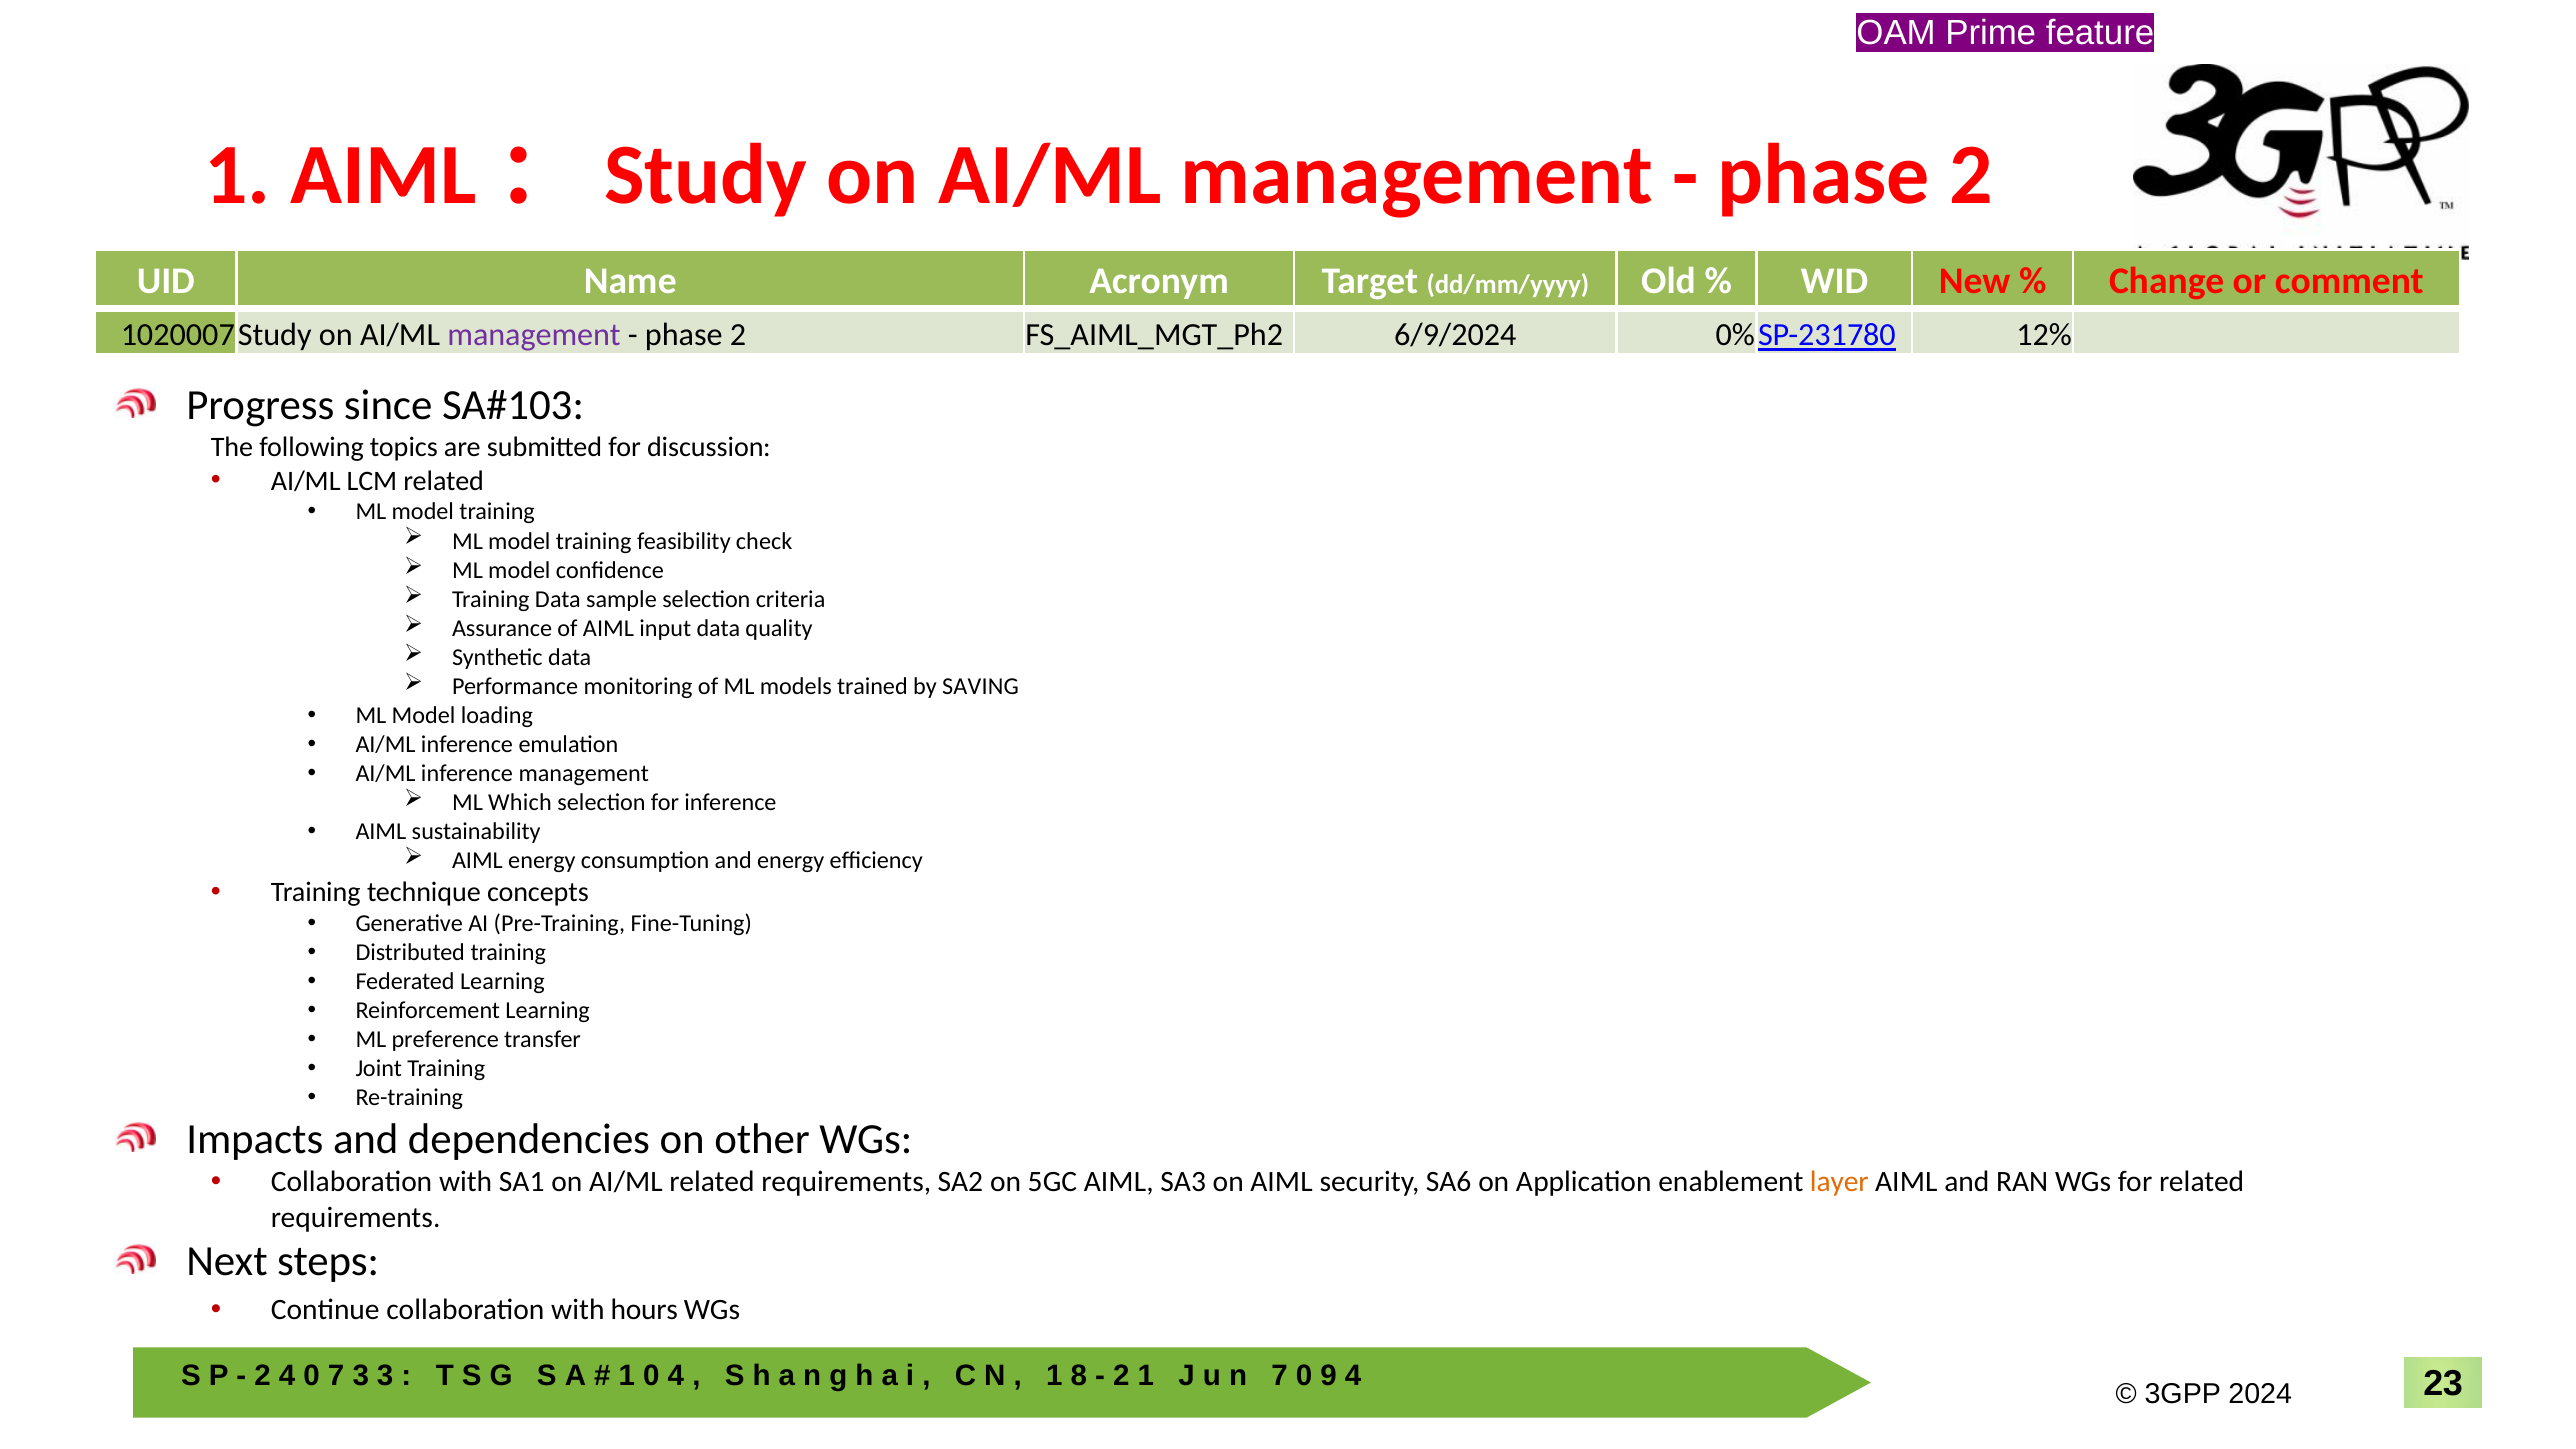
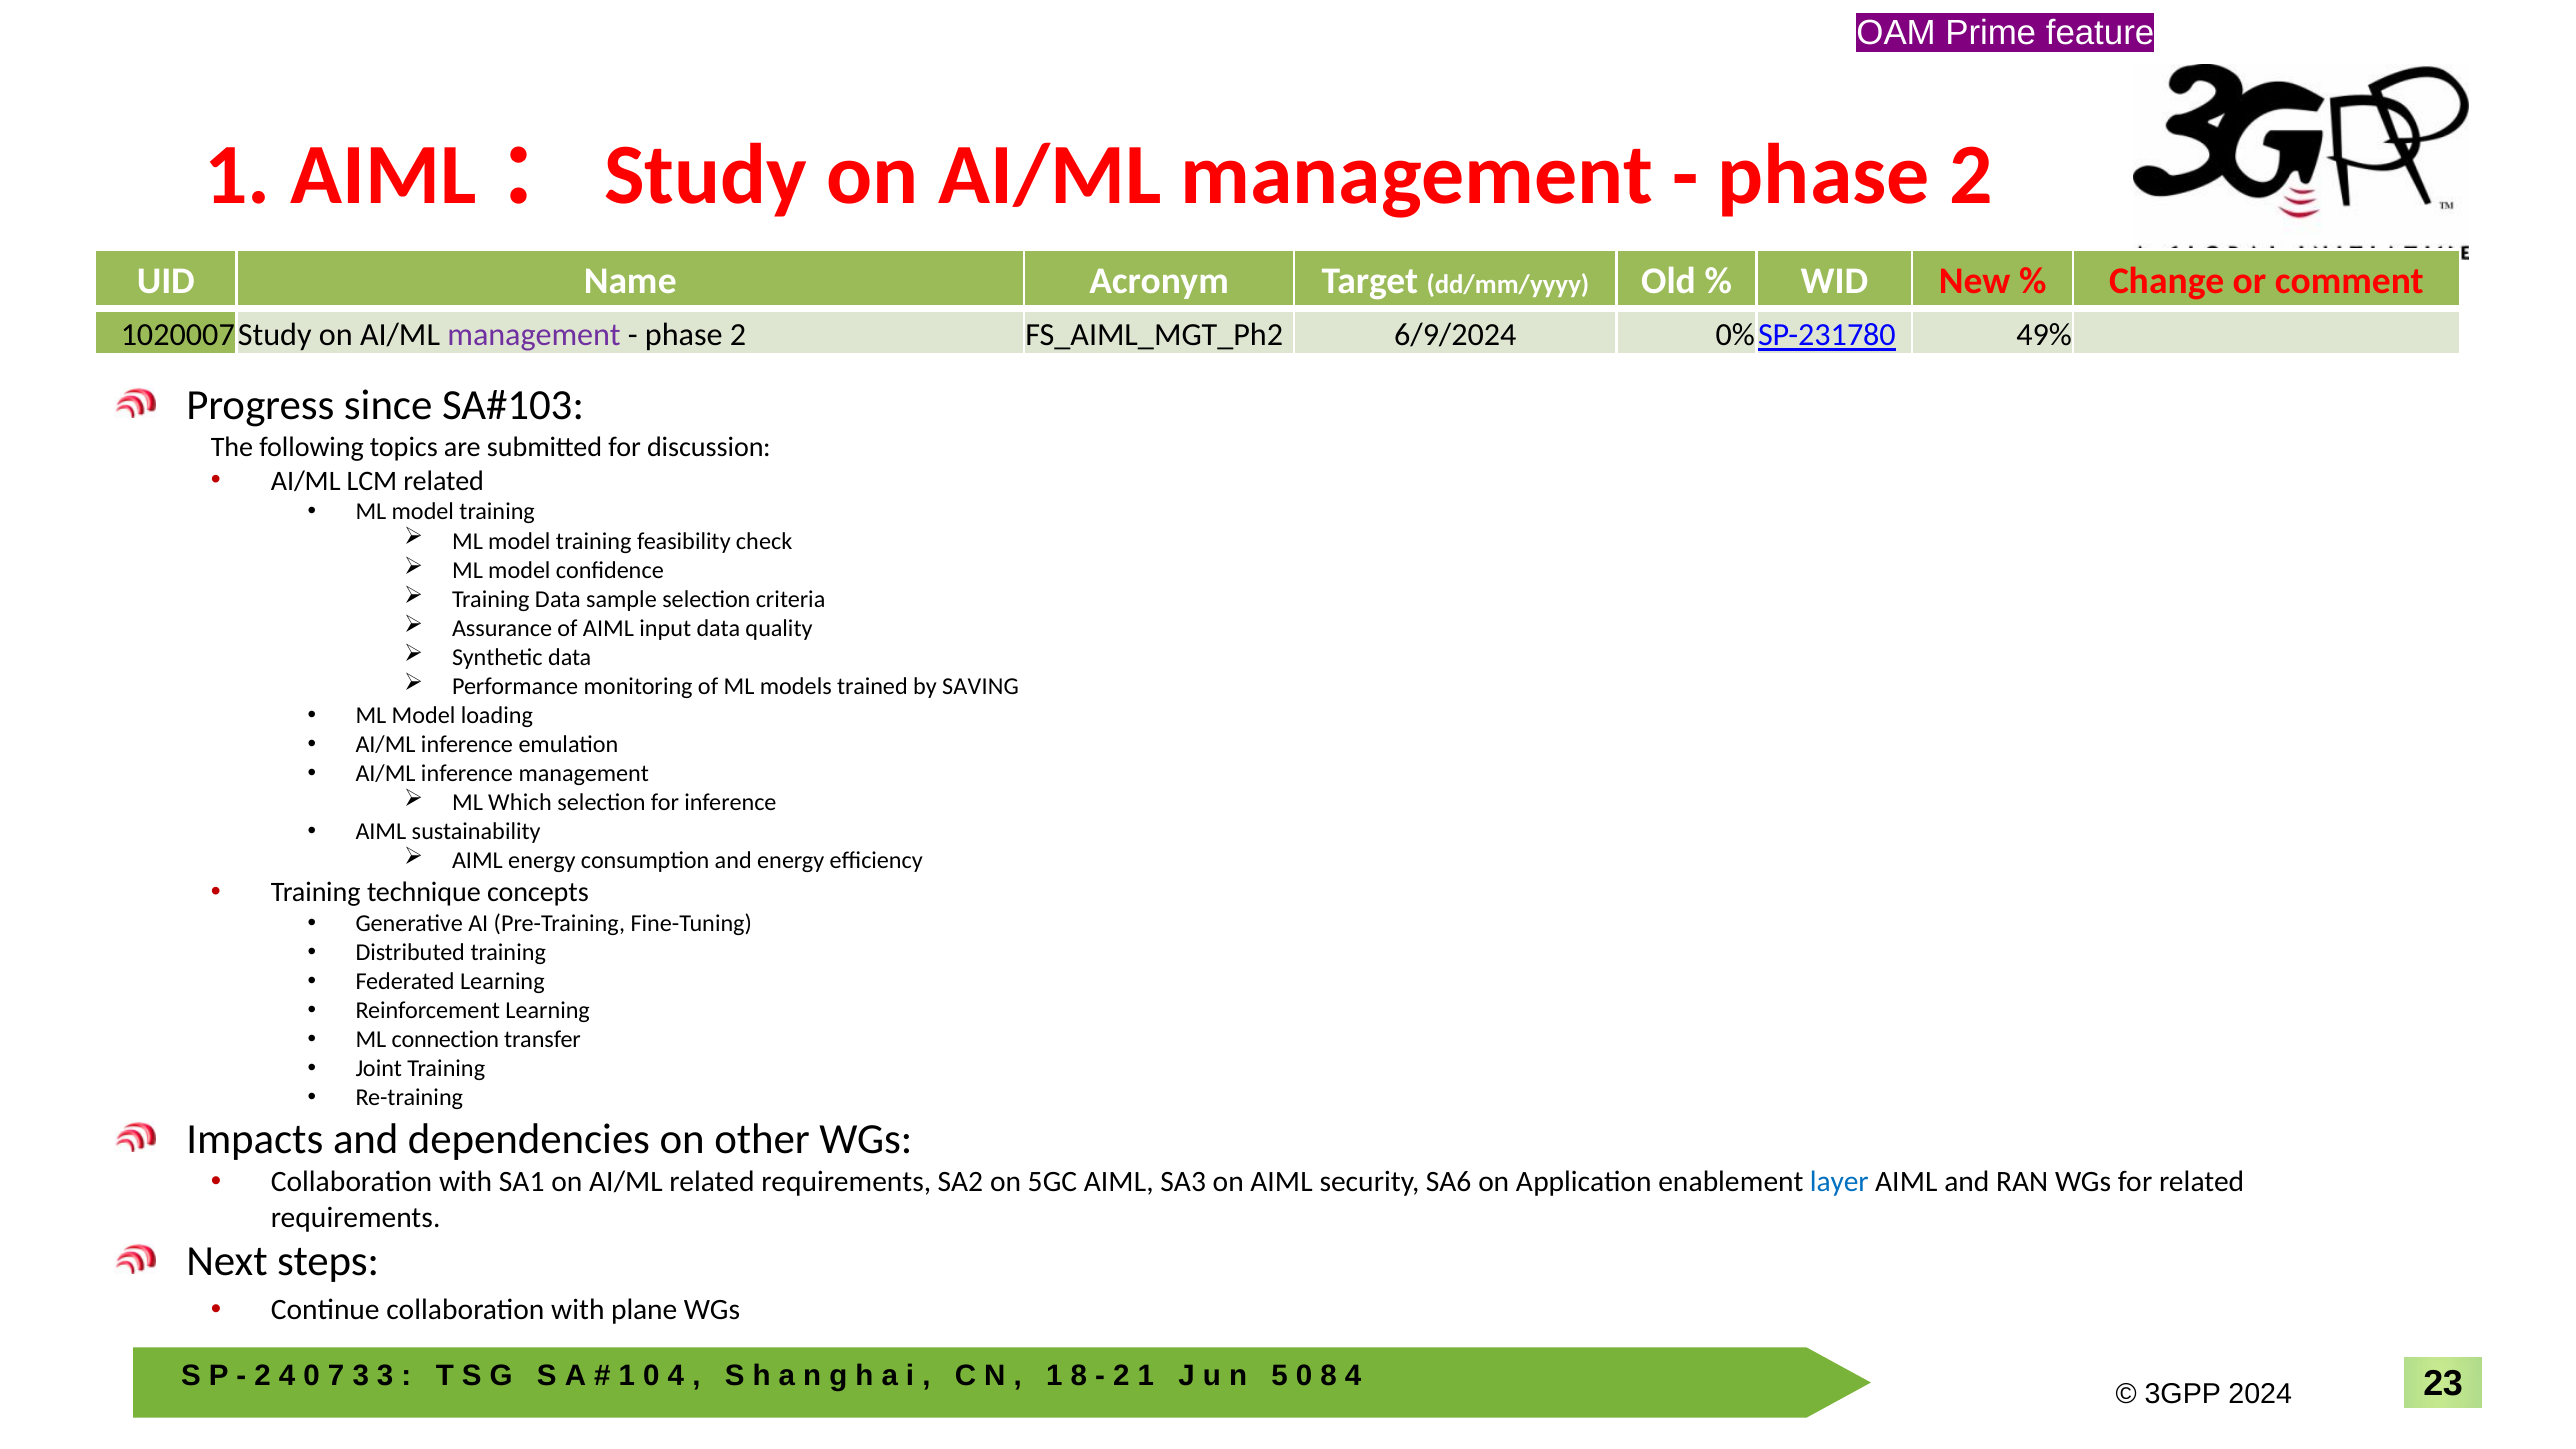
12%: 12% -> 49% (2044, 335)
preference: preference -> connection (445, 1040)
layer colour: orange -> blue (1839, 1182)
hours: hours -> plane (644, 1310)
7: 7 -> 5 (1280, 1376)
9: 9 -> 8 (1329, 1376)
